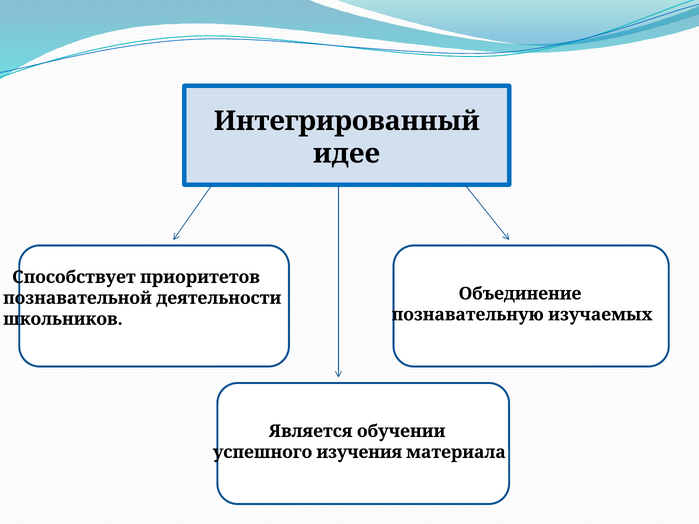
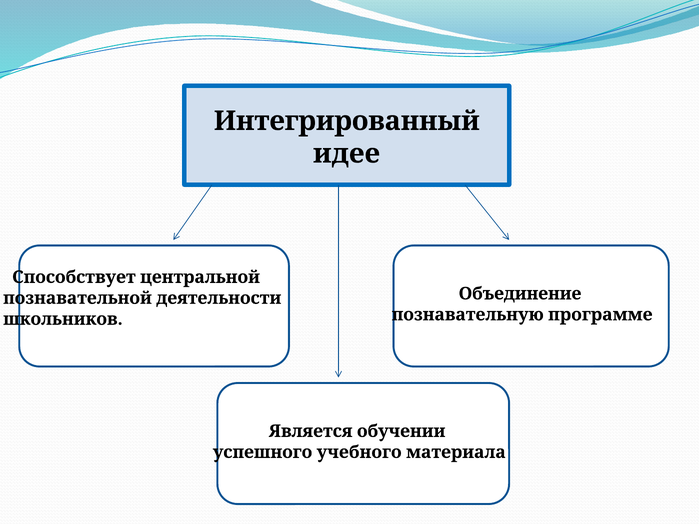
приоритетов: приоритетов -> центральной (200, 277)
изучаемых: изучаемых -> программе (600, 315)
изучения: изучения -> учебного (359, 452)
